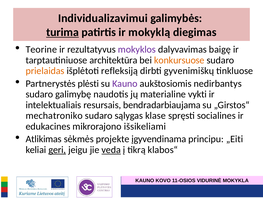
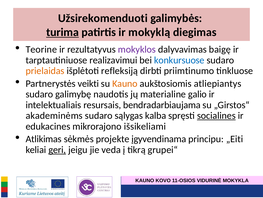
Individualizavimui: Individualizavimui -> Užsirekomenduoti (103, 18)
architektūra: architektūra -> realizavimui (113, 60)
konkursuose colour: orange -> blue (179, 60)
gyvenimiškų: gyvenimiškų -> priimtinumo (189, 71)
plėsti: plėsti -> veikti (88, 83)
Kauno colour: purple -> orange (125, 83)
nedirbantys: nedirbantys -> atliepiantys (218, 83)
vykti: vykti -> galio (197, 94)
mechatroniko: mechatroniko -> akademinėms (54, 115)
klase: klase -> kalba (156, 115)
socialines underline: none -> present (216, 115)
veda underline: present -> none (111, 149)
klabos“: klabos“ -> grupei“ (163, 149)
